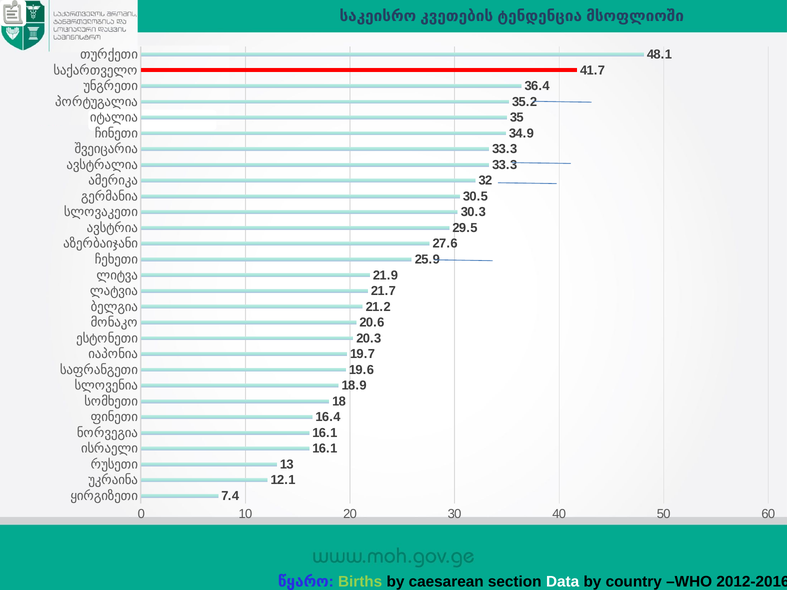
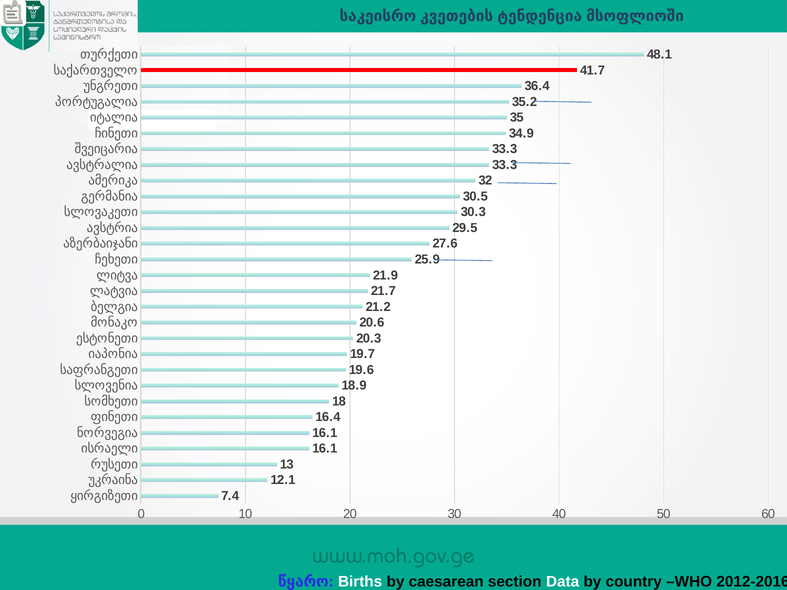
Births colour: light green -> white (360, 582)
